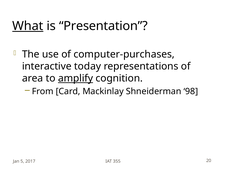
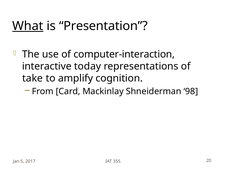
computer-purchases: computer-purchases -> computer-interaction (124, 54)
area: area -> take (33, 79)
amplify underline: present -> none (76, 79)
